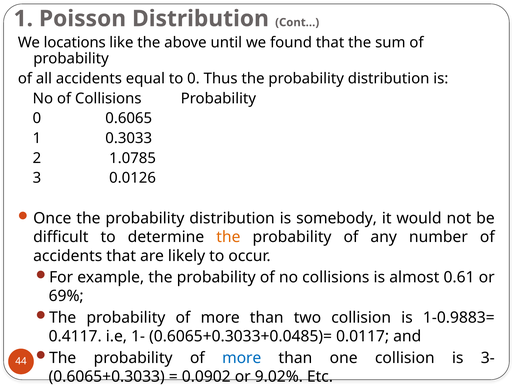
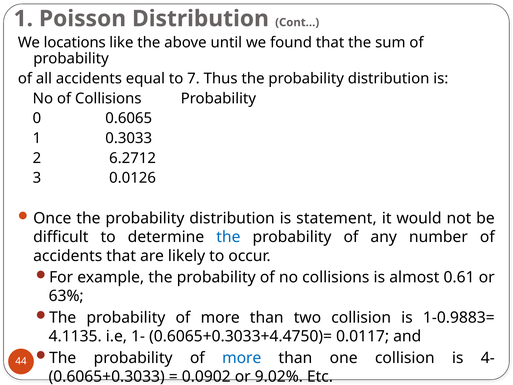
to 0: 0 -> 7 (193, 79)
1.0785: 1.0785 -> 6.2712 (133, 158)
somebody: somebody -> statement (336, 218)
the colour: orange -> blue (228, 237)
69%: 69% -> 63% (66, 296)
0.4117: 0.4117 -> 4.1135 (75, 336)
0.6065+0.3033+0.0485)=: 0.6065+0.3033+0.0485)= -> 0.6065+0.3033+4.4750)= (241, 336)
3-: 3- -> 4- (488, 358)
